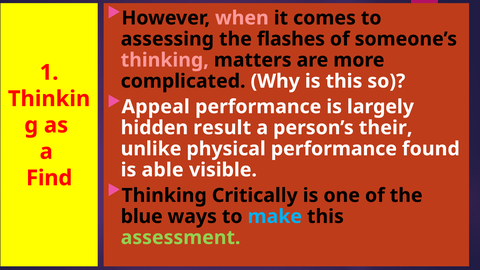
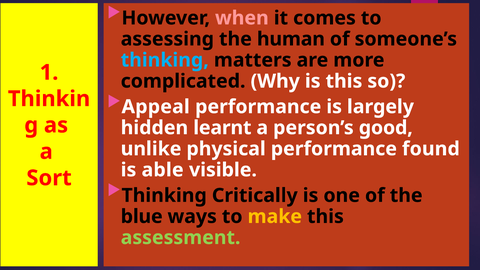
flashes: flashes -> human (291, 39)
thinking colour: pink -> light blue (165, 60)
result: result -> learnt (222, 128)
their: their -> good (386, 128)
Find: Find -> Sort (49, 178)
make colour: light blue -> yellow (275, 217)
